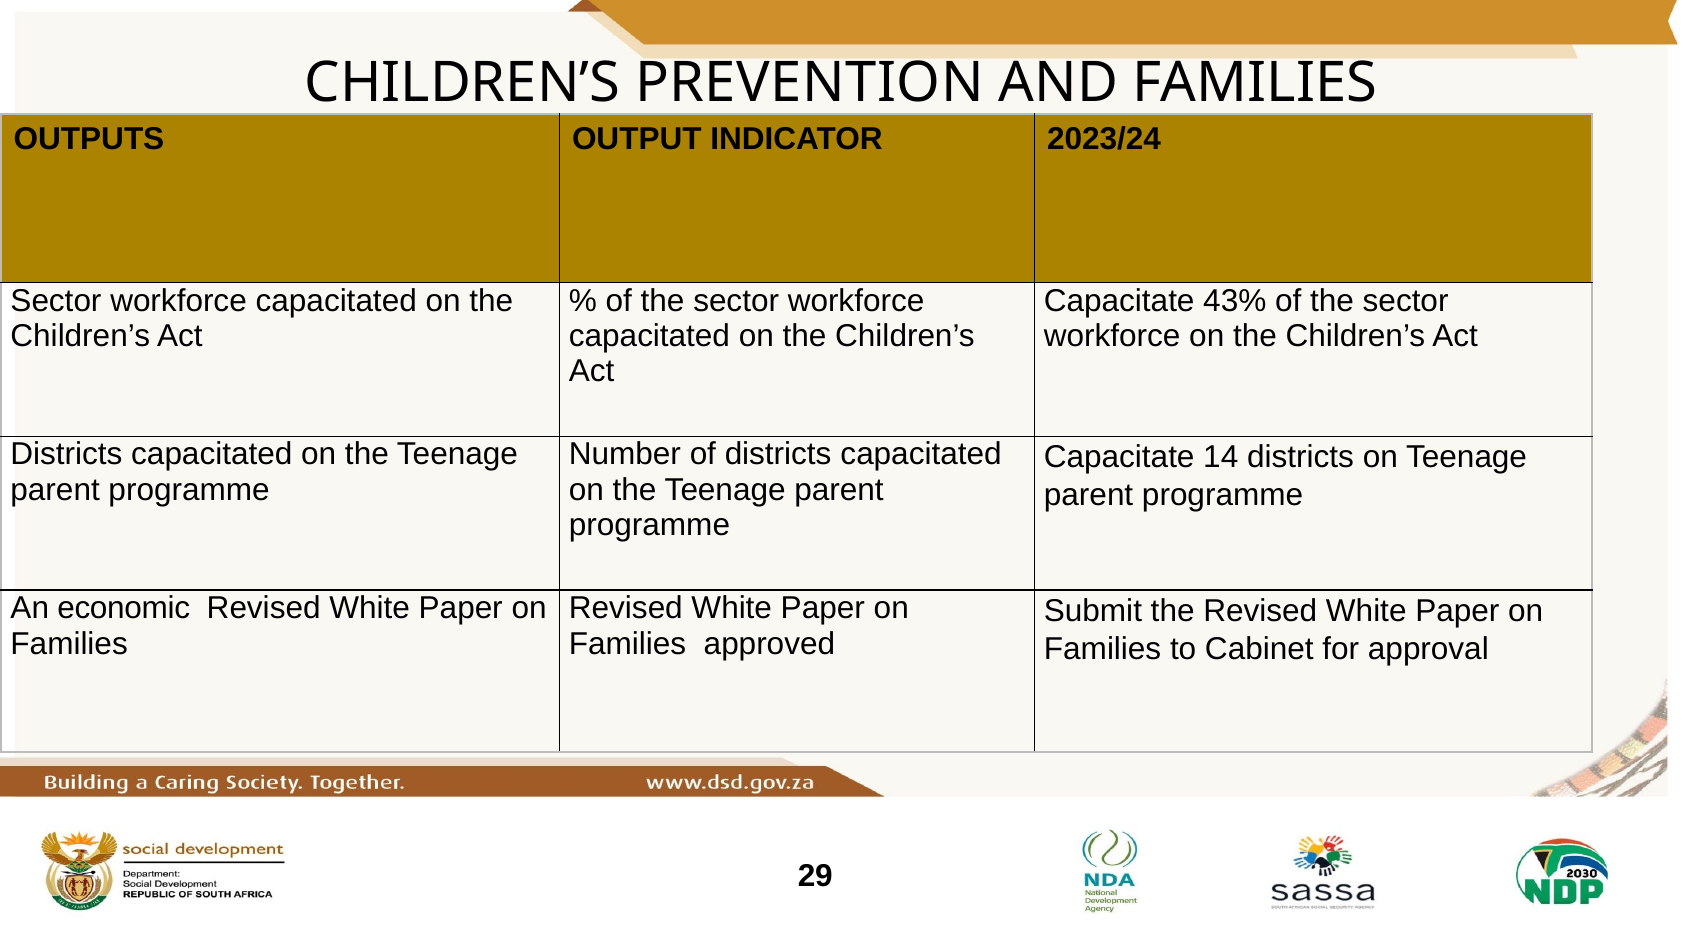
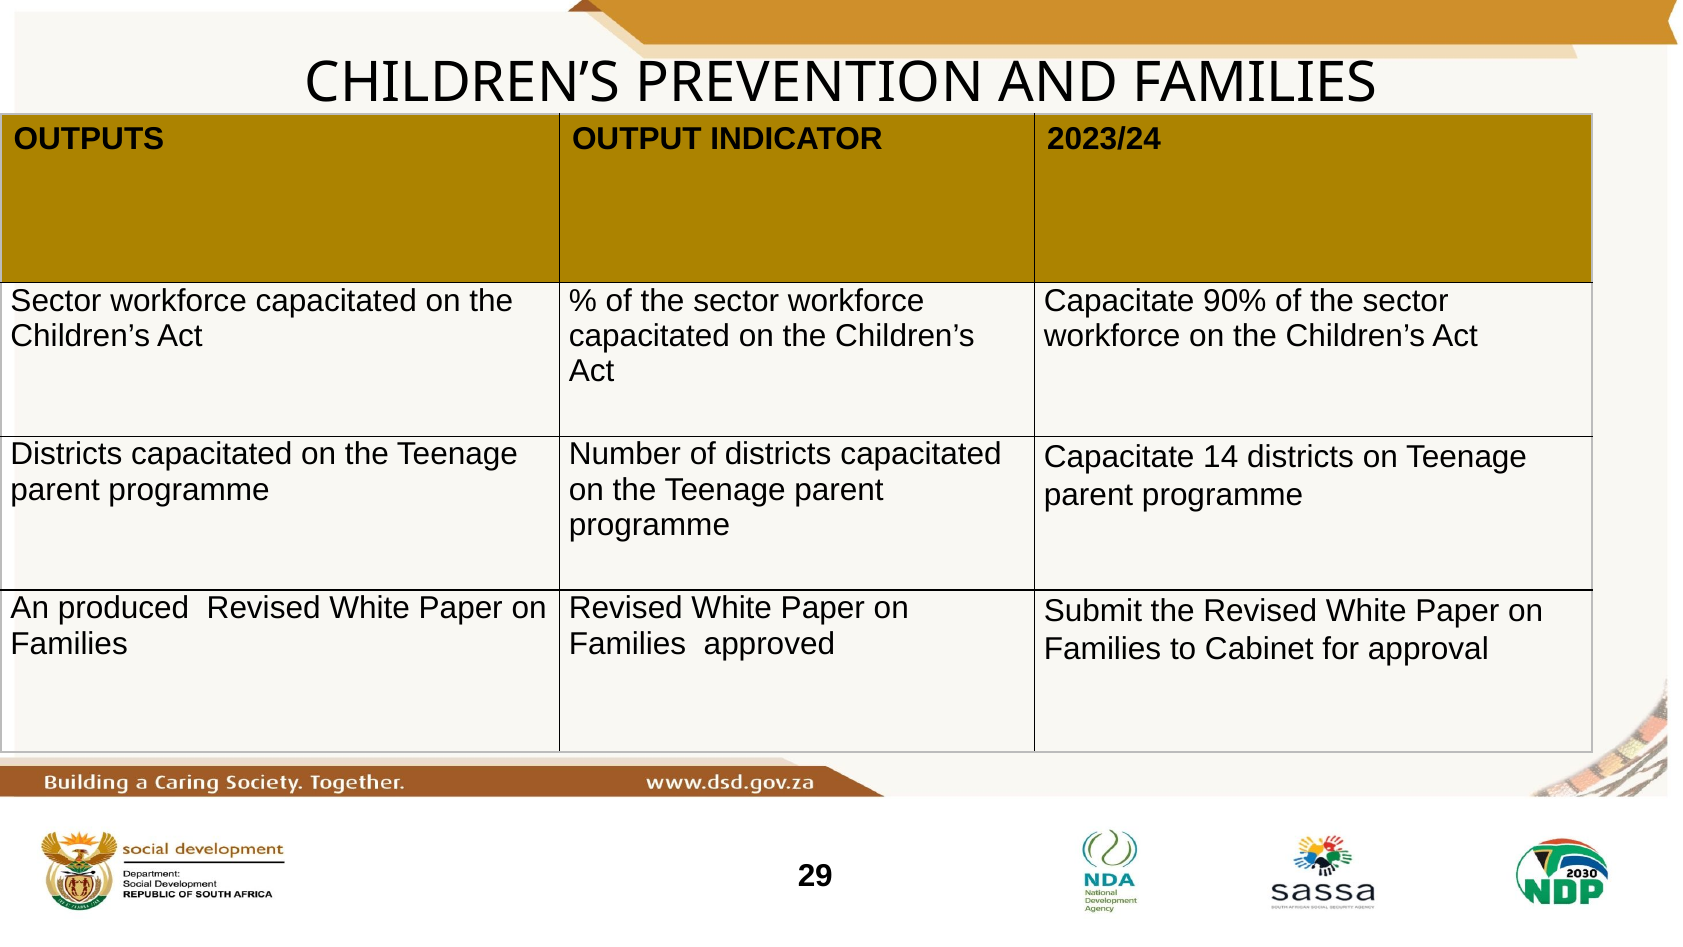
43%: 43% -> 90% (1235, 301)
economic: economic -> produced (124, 608)
